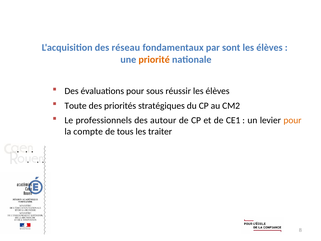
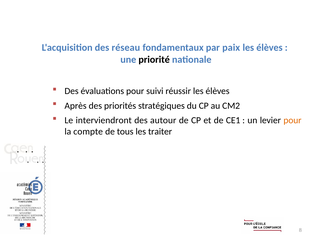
sont: sont -> paix (231, 48)
priorité colour: orange -> black (154, 60)
sous: sous -> suivi (155, 91)
Toute: Toute -> Après (76, 106)
professionnels: professionnels -> interviendront (104, 120)
